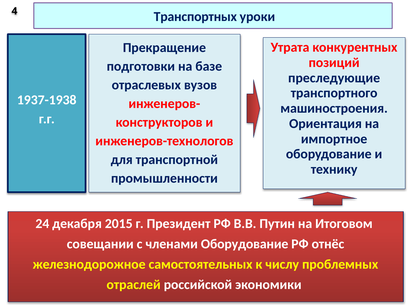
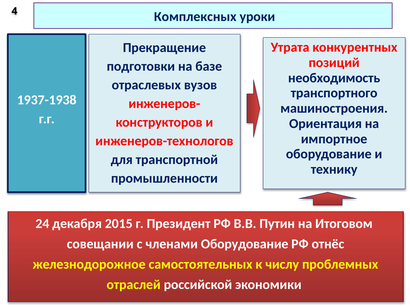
Транспортных: Транспортных -> Комплексных (195, 17)
преследующие: преследующие -> необходимость (334, 78)
